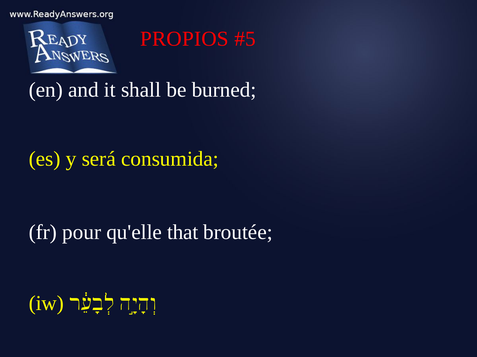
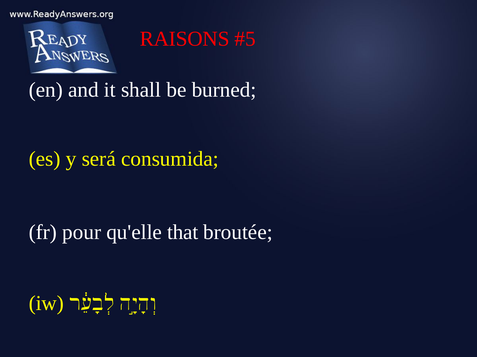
PROPIOS: PROPIOS -> RAISONS (185, 39)
